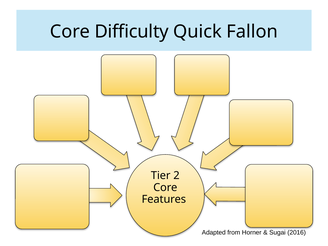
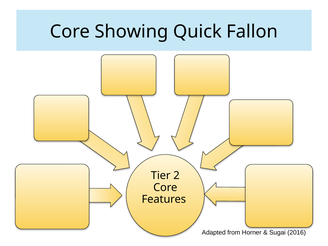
Difficulty: Difficulty -> Showing (132, 32)
